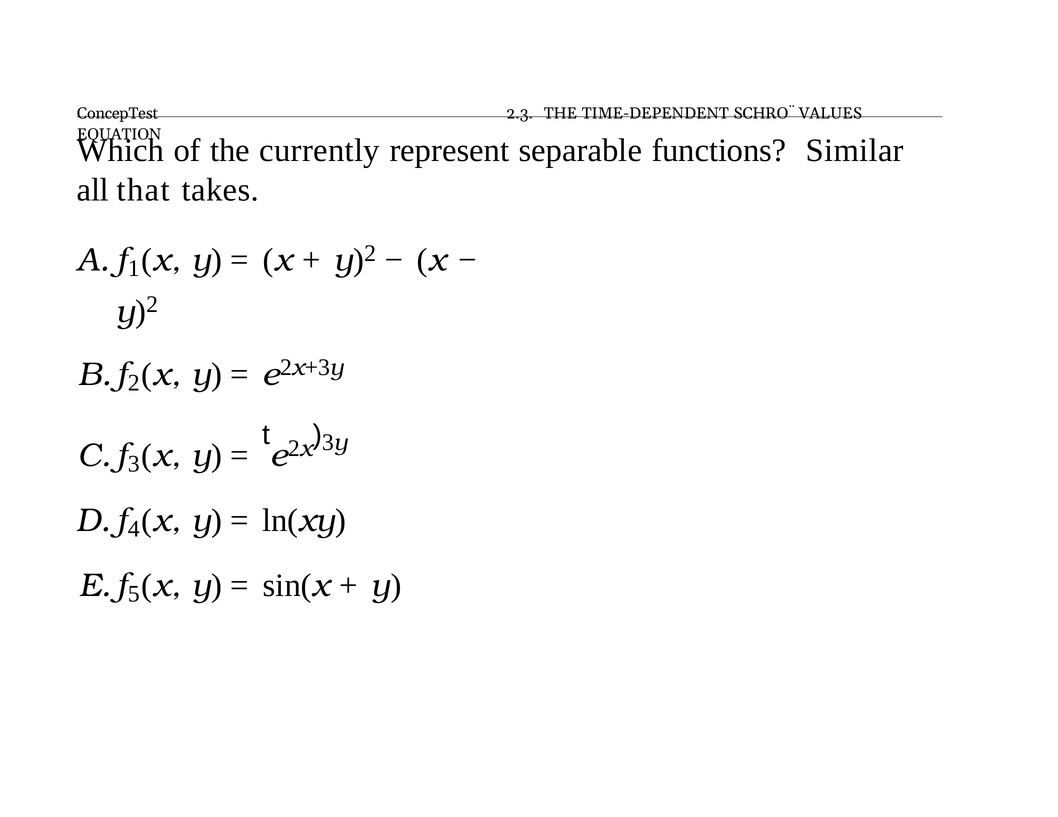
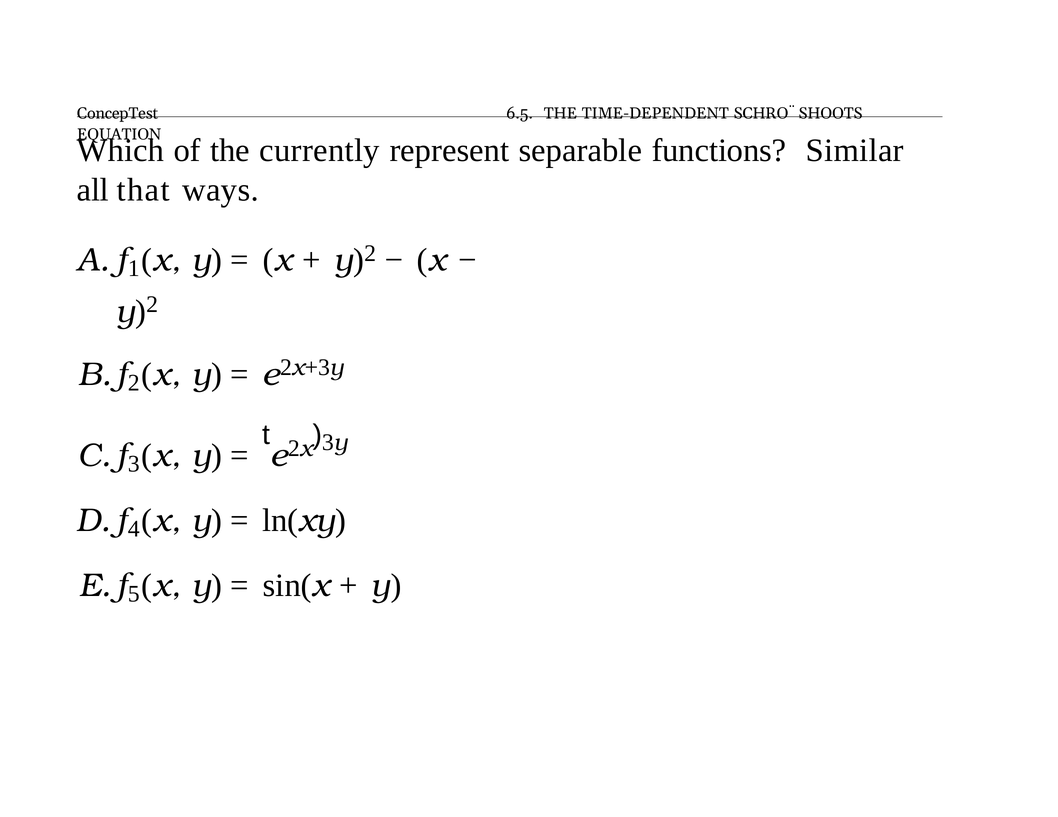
2.3: 2.3 -> 6.5 (520, 114)
VALUES: VALUES -> SHOOTS (831, 114)
takes: takes -> ways (220, 190)
